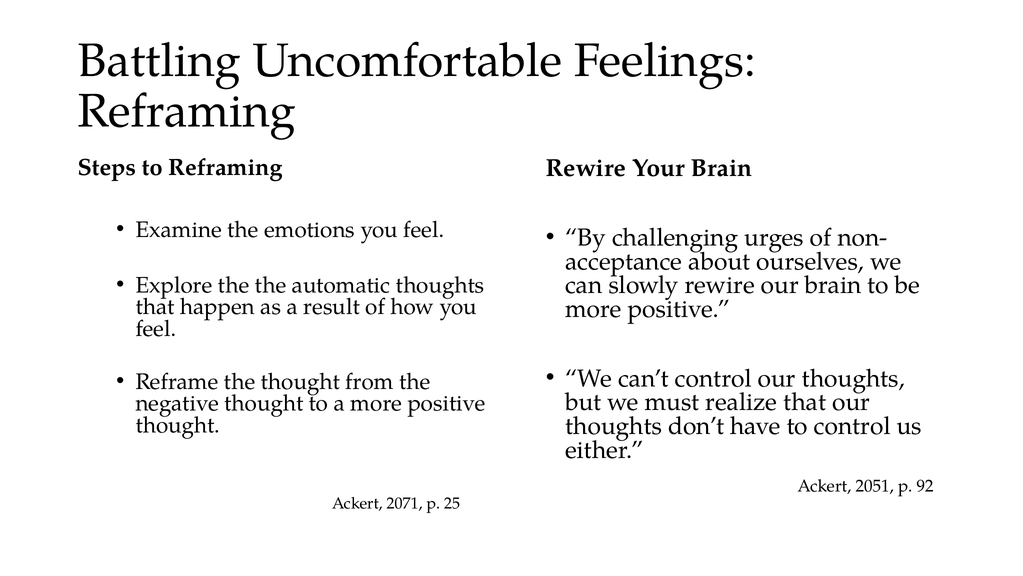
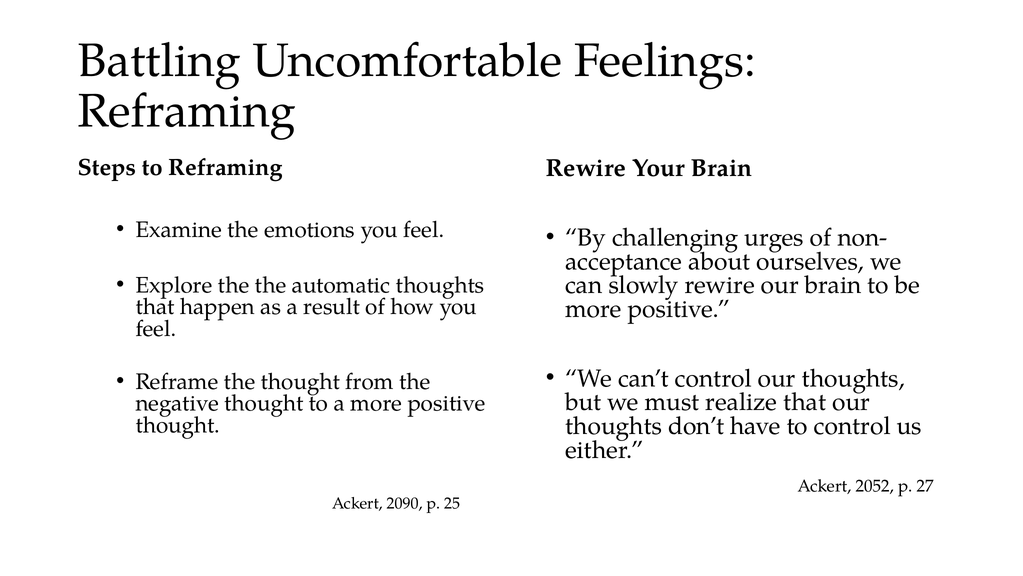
2051: 2051 -> 2052 (875, 485)
92: 92 -> 27 (925, 485)
2071: 2071 -> 2090 (405, 503)
